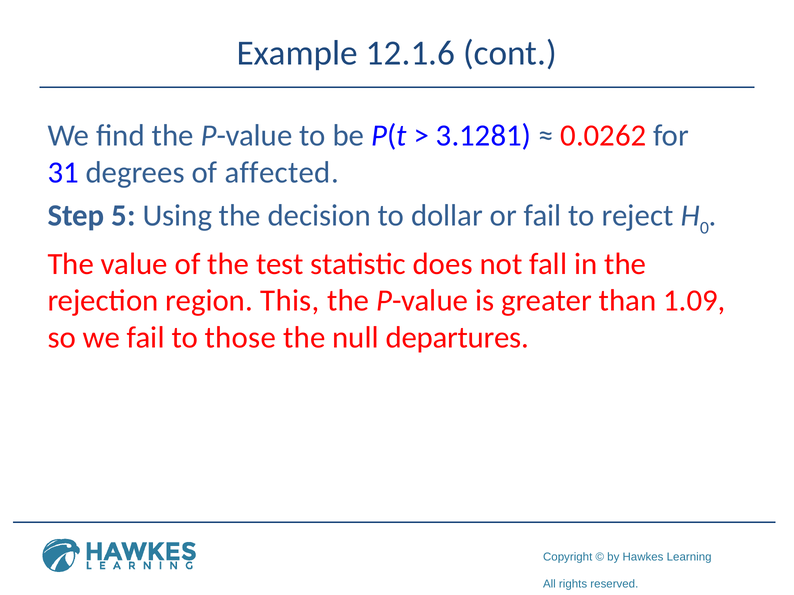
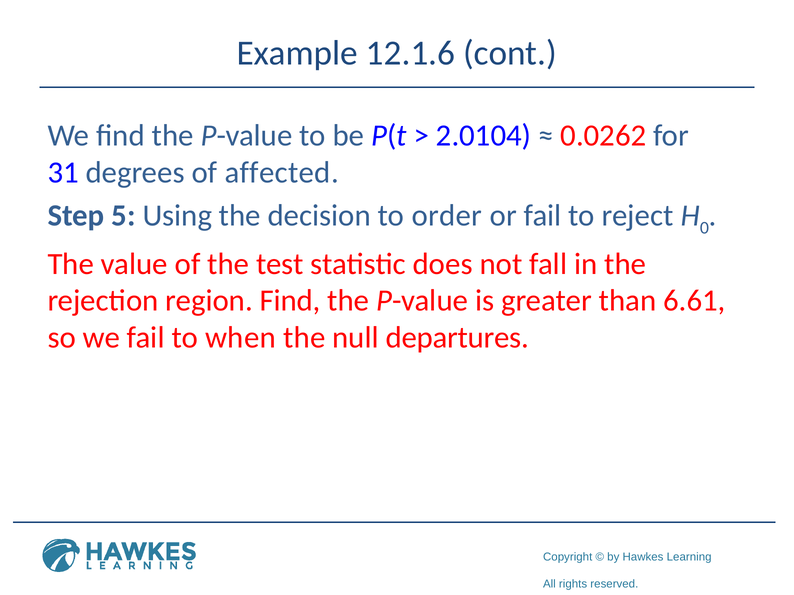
3.1281: 3.1281 -> 2.0104 (484, 136)
dollar: dollar -> order (447, 216)
region This: This -> Find (290, 301)
1.09: 1.09 -> 6.61 (694, 301)
those: those -> when (240, 338)
